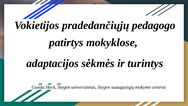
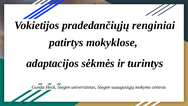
pedagogo: pedagogo -> renginiai (154, 25)
